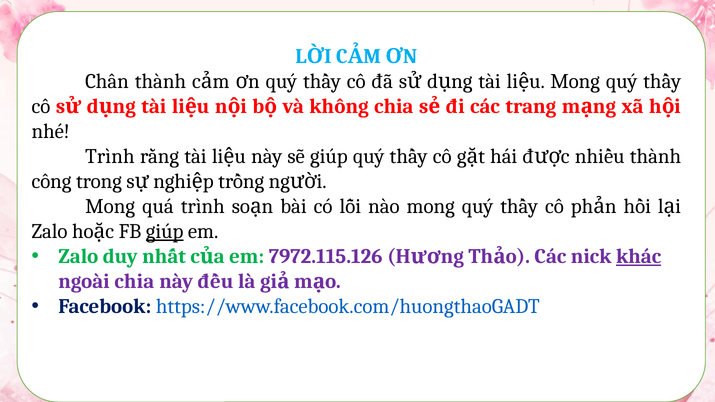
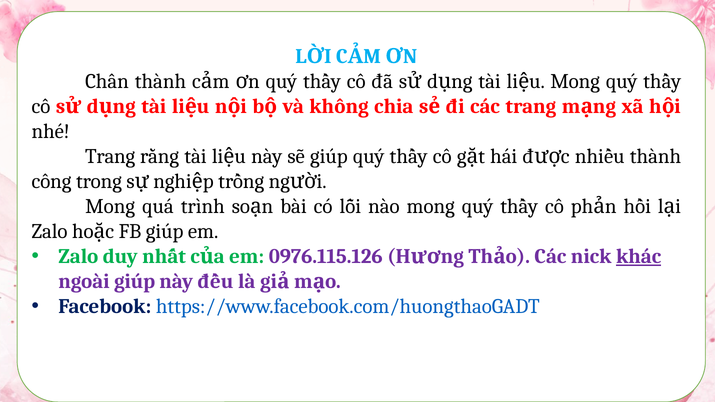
Trình: Trình -> Trang (110, 156)
giúp underline: present -> none (165, 231)
7972.115.126: 7972.115.126 -> 0976.115.126 (326, 257)
ngoài chia: chia -> giúp (135, 282)
